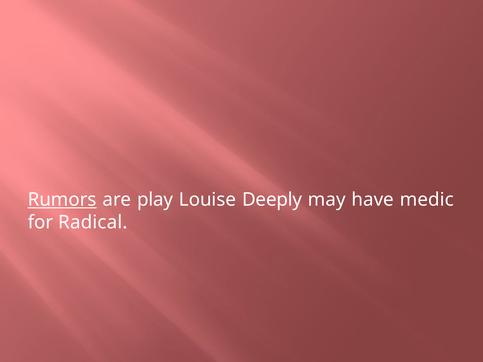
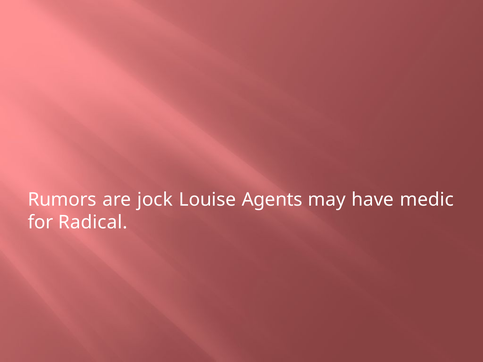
Rumors underline: present -> none (62, 200)
play: play -> jock (155, 200)
Deeply: Deeply -> Agents (272, 200)
